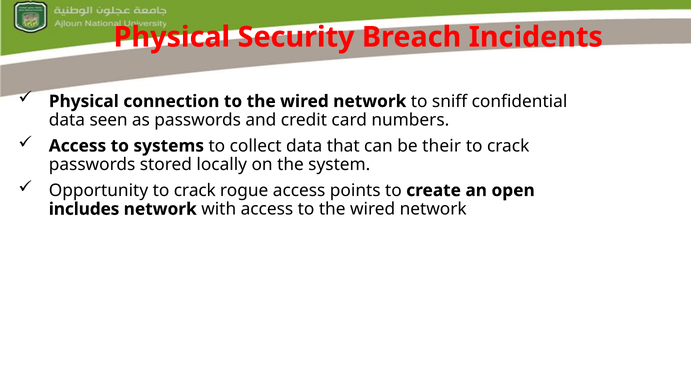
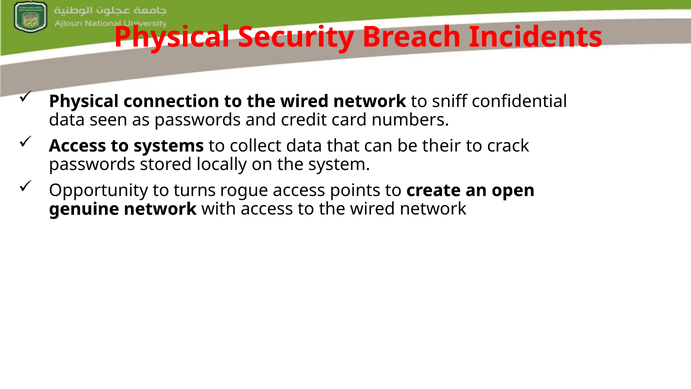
Opportunity to crack: crack -> turns (195, 190)
includes: includes -> genuine (84, 209)
